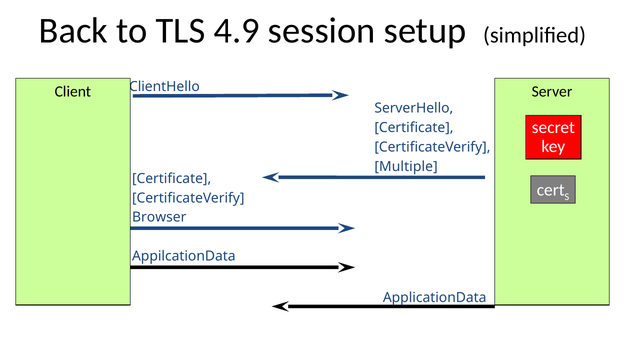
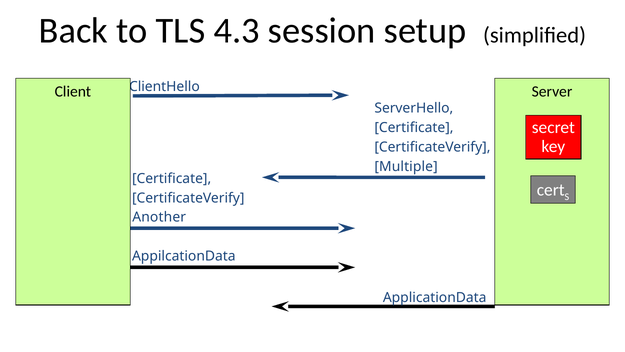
4.9: 4.9 -> 4.3 (237, 31)
Browser: Browser -> Another (159, 217)
